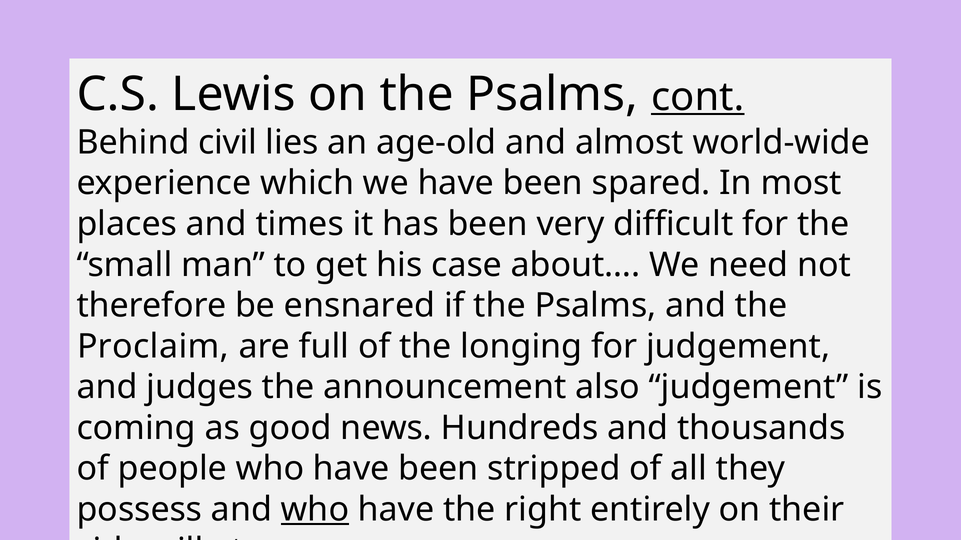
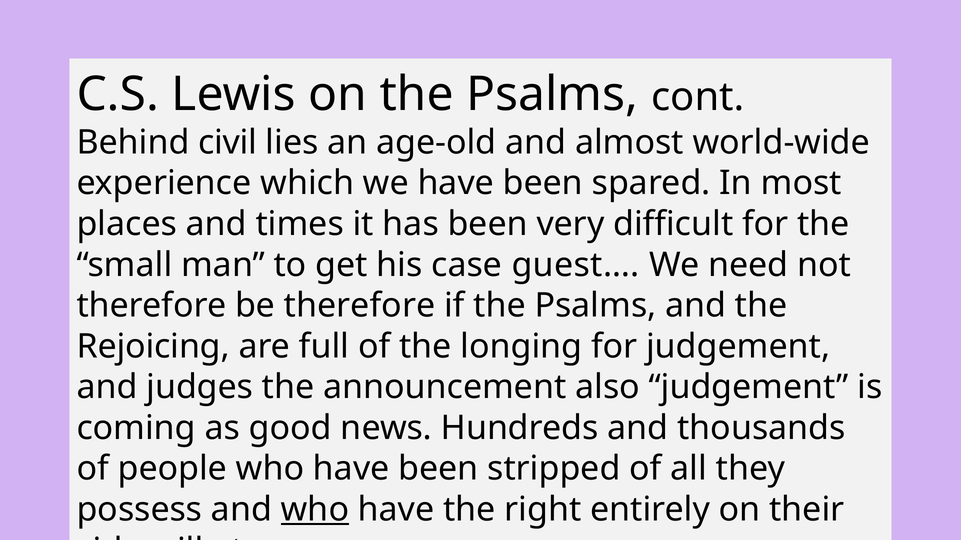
cont underline: present -> none (698, 97)
about…: about… -> guest… (576, 265)
be ensnared: ensnared -> therefore (360, 306)
Proclaim: Proclaim -> Rejoicing (153, 347)
